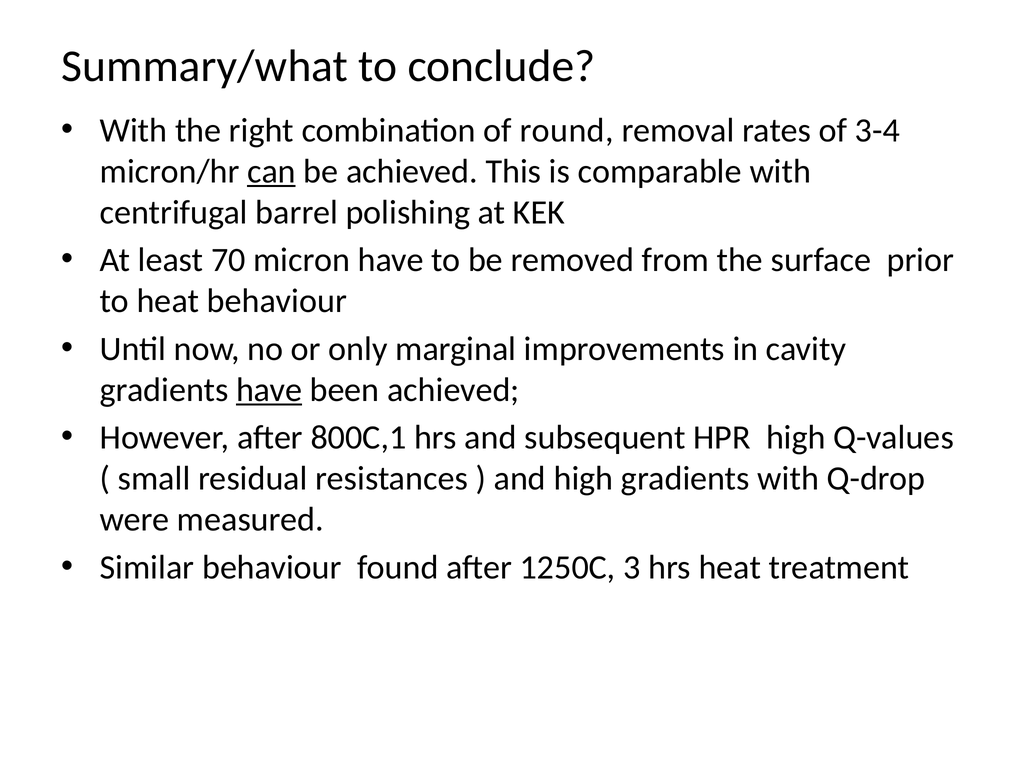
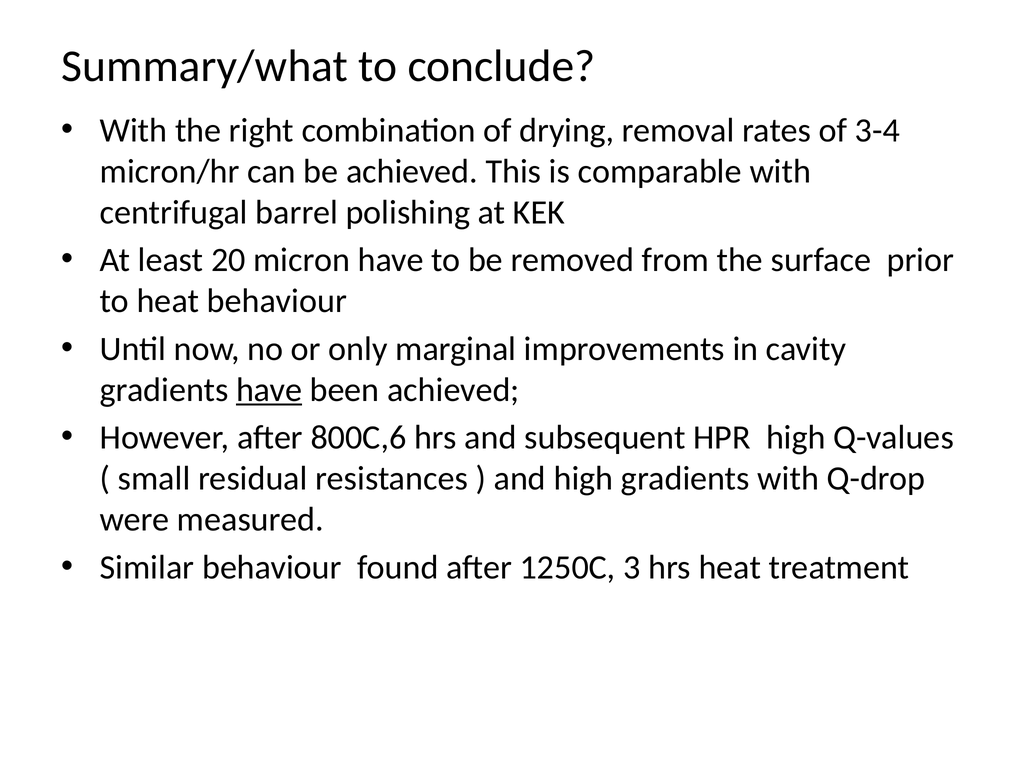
round: round -> drying (567, 130)
can underline: present -> none (272, 171)
70: 70 -> 20 (228, 260)
800C,1: 800C,1 -> 800C,6 (358, 438)
